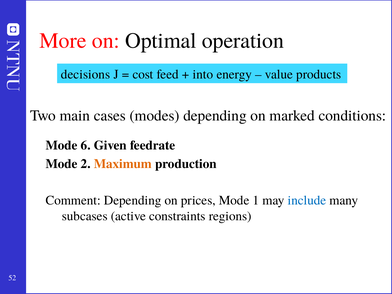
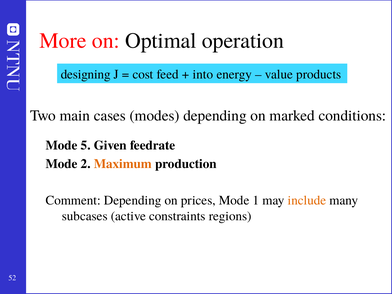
decisions: decisions -> designing (86, 74)
6: 6 -> 5 (86, 145)
include colour: blue -> orange (307, 200)
